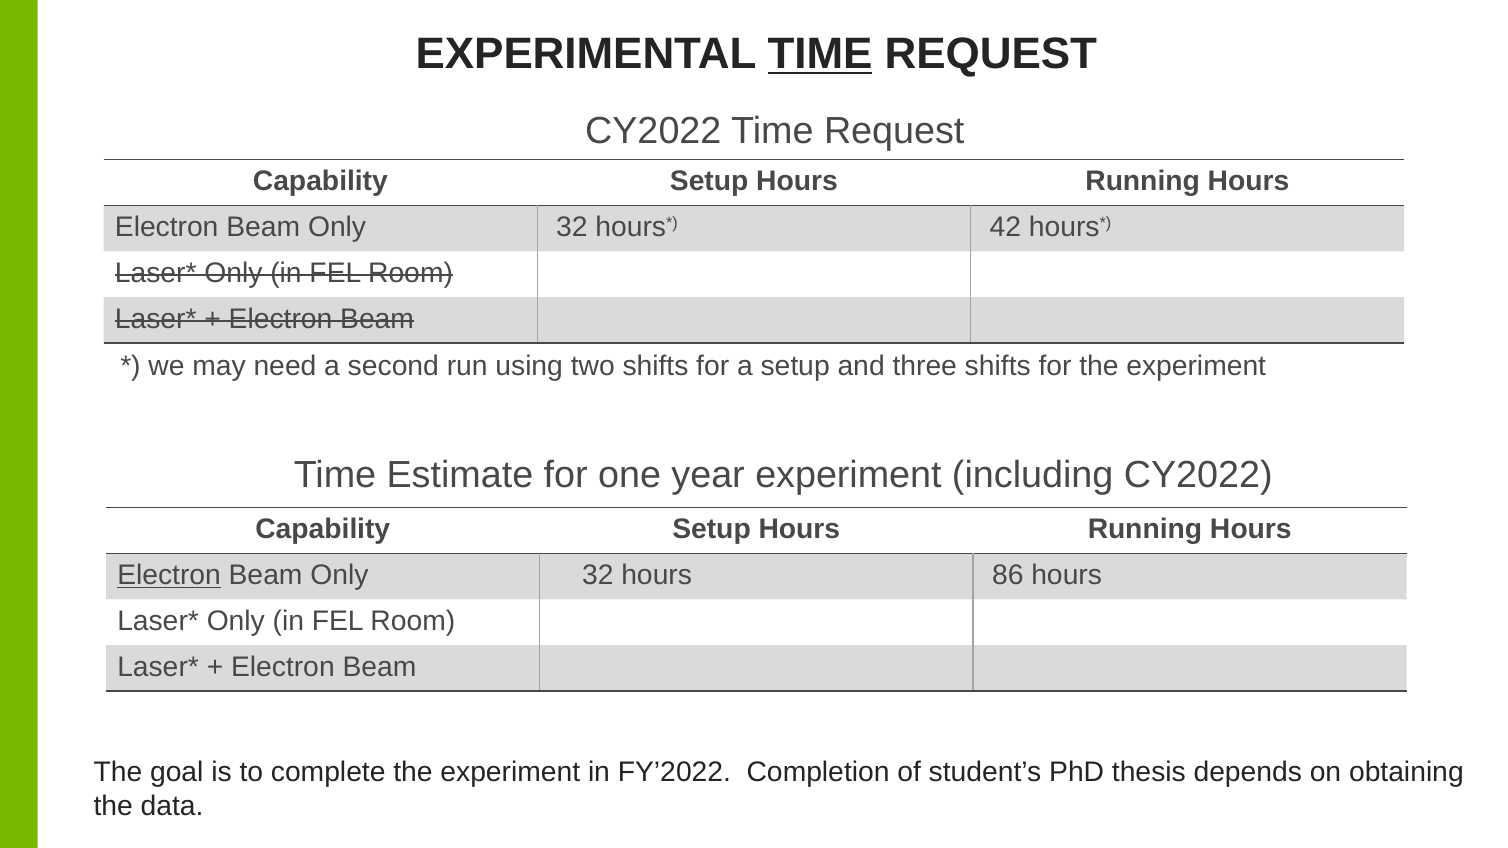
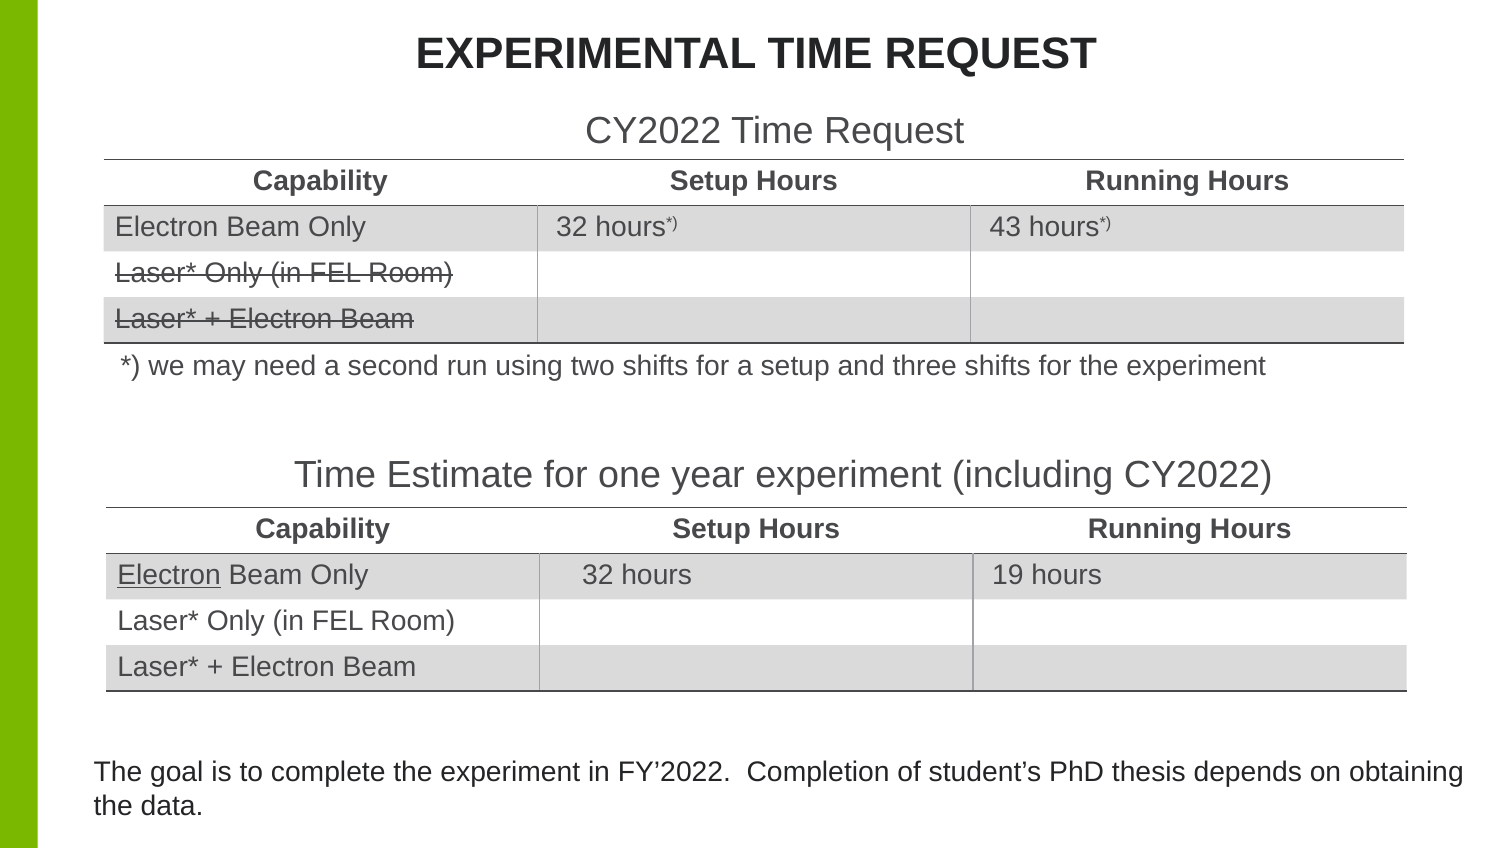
TIME underline: present -> none (820, 54)
42: 42 -> 43 (1005, 228)
86: 86 -> 19 (1008, 576)
